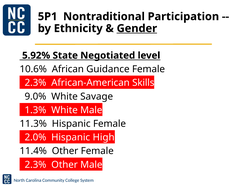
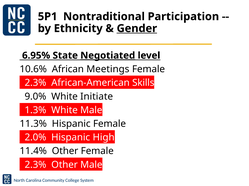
5.92%: 5.92% -> 6.95% (36, 56)
Negotiated underline: none -> present (108, 56)
Guidance: Guidance -> Meetings (108, 69)
Savage: Savage -> Initiate (97, 97)
